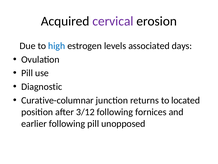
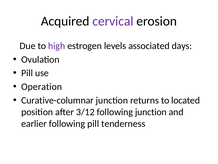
high colour: blue -> purple (57, 46)
Diagnostic: Diagnostic -> Operation (42, 86)
following fornices: fornices -> junction (151, 112)
unopposed: unopposed -> tenderness (123, 123)
